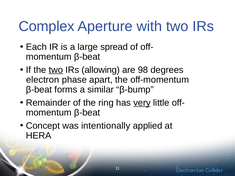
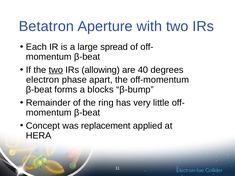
Complex: Complex -> Betatron (46, 26)
98: 98 -> 40 (143, 70)
similar: similar -> blocks (101, 90)
very underline: present -> none (142, 103)
intentionally: intentionally -> replacement (106, 126)
